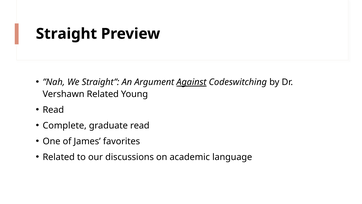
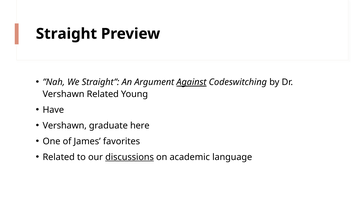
Read: Read -> Have (53, 110)
Complete: Complete -> Vershawn (65, 125)
graduate read: read -> here (140, 125)
discussions underline: none -> present (130, 157)
